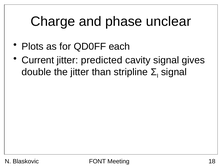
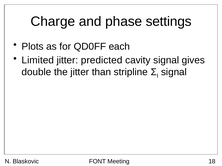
unclear: unclear -> settings (169, 21)
Current: Current -> Limited (38, 60)
